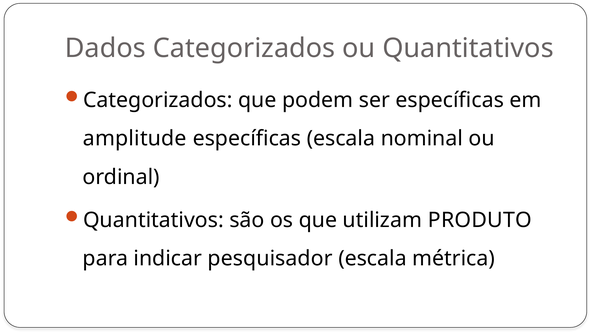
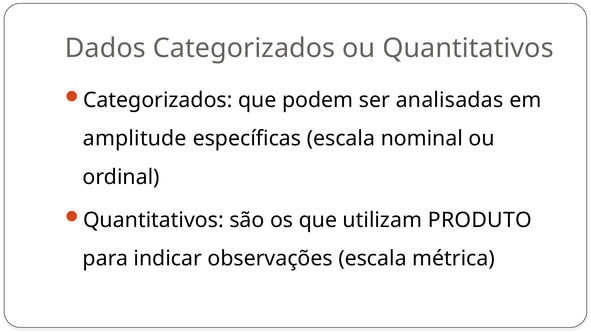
ser específicas: específicas -> analisadas (450, 100)
pesquisador: pesquisador -> observações (270, 259)
